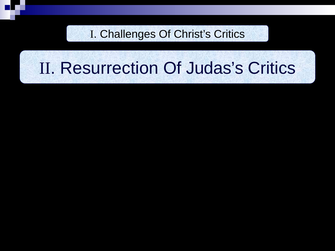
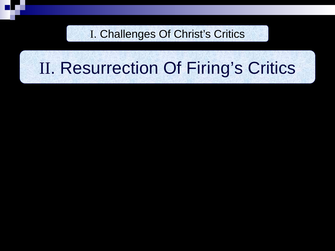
Judas’s: Judas’s -> Firing’s (215, 68)
